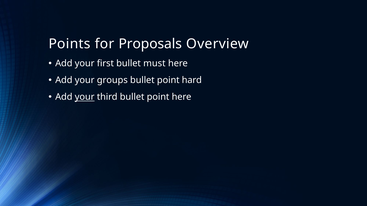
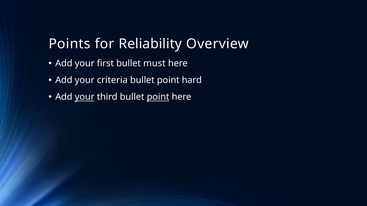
Proposals: Proposals -> Reliability (150, 44)
groups: groups -> criteria (112, 80)
point underline: none -> present (158, 97)
